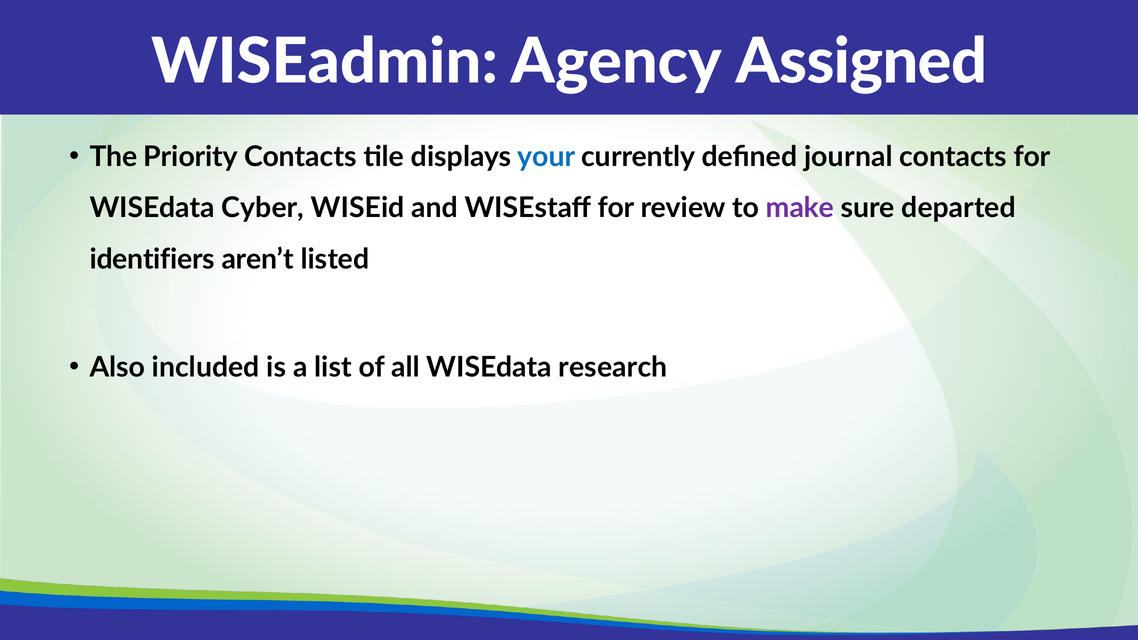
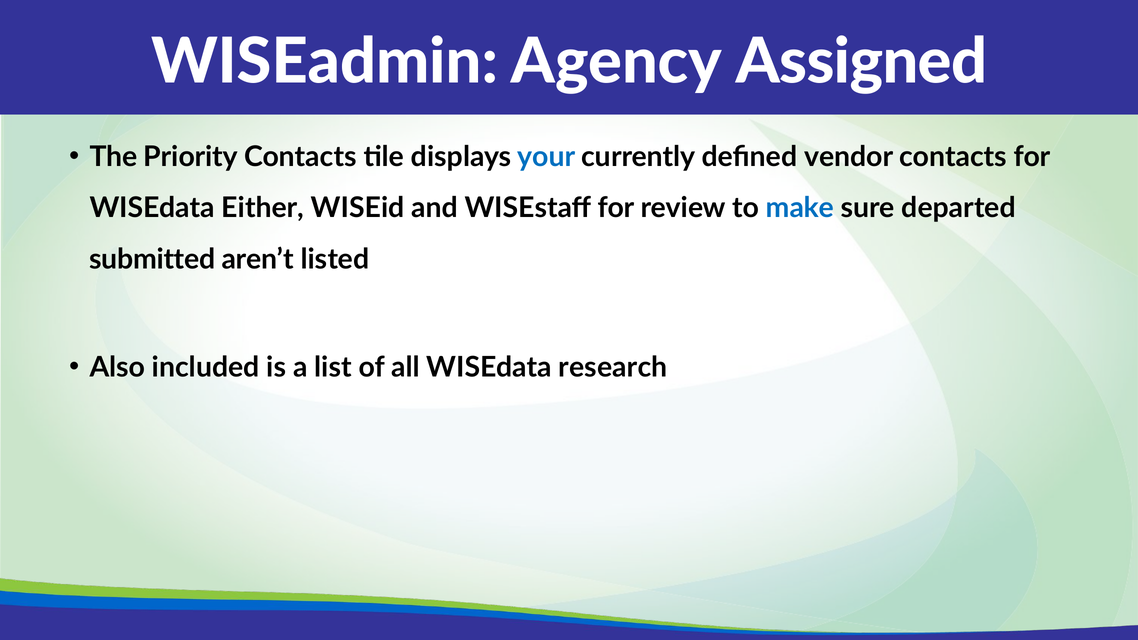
journal: journal -> vendor (849, 157)
Cyber: Cyber -> Either (263, 208)
make colour: purple -> blue (800, 208)
identifiers: identifiers -> submitted (152, 259)
